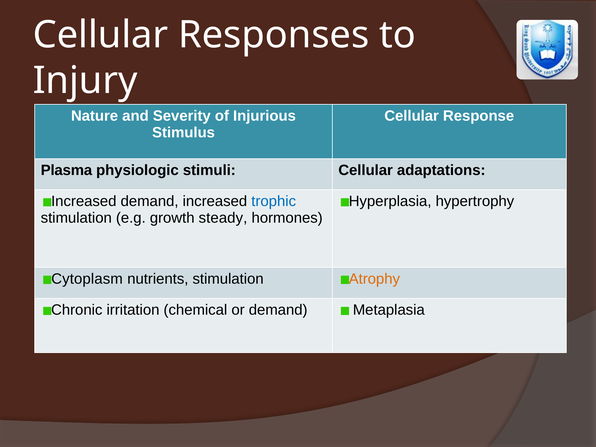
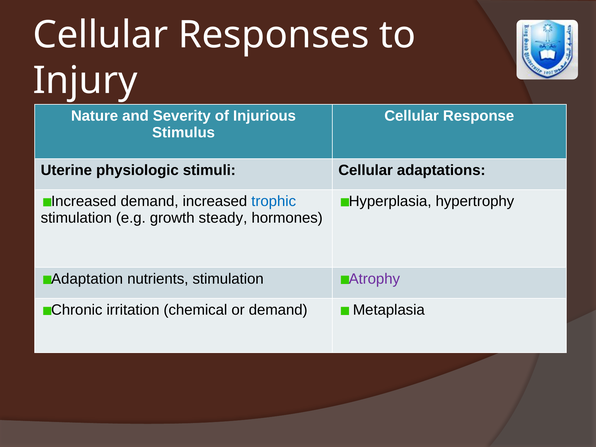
Plasma: Plasma -> Uterine (66, 170)
Cytoplasm: Cytoplasm -> Adaptation (87, 279)
Atrophy colour: orange -> purple (374, 279)
